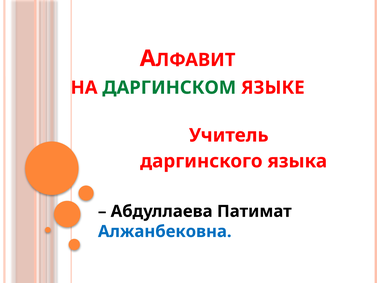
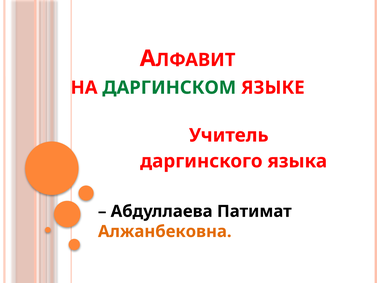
Алжанбековна colour: blue -> orange (165, 231)
